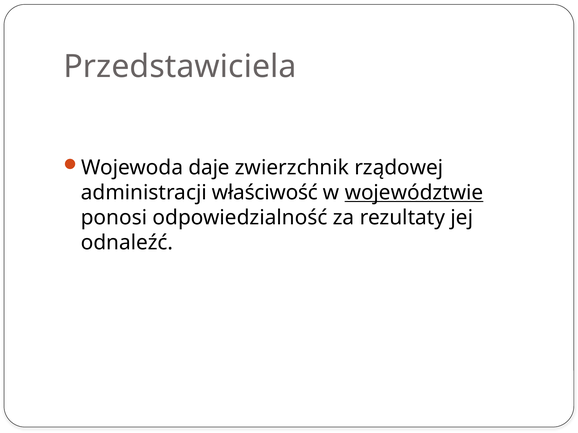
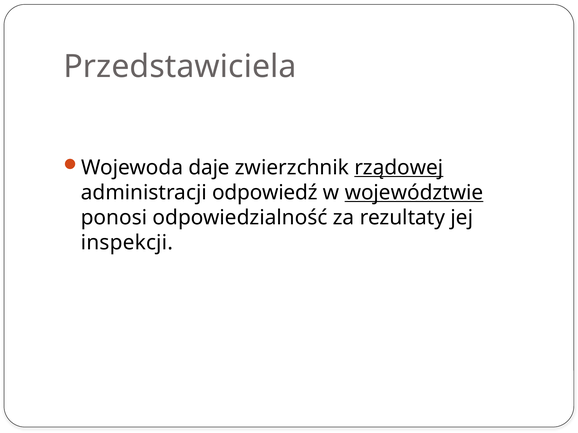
rządowej underline: none -> present (399, 168)
właściwość: właściwość -> odpowiedź (265, 193)
odnaleźć: odnaleźć -> inspekcji (127, 243)
